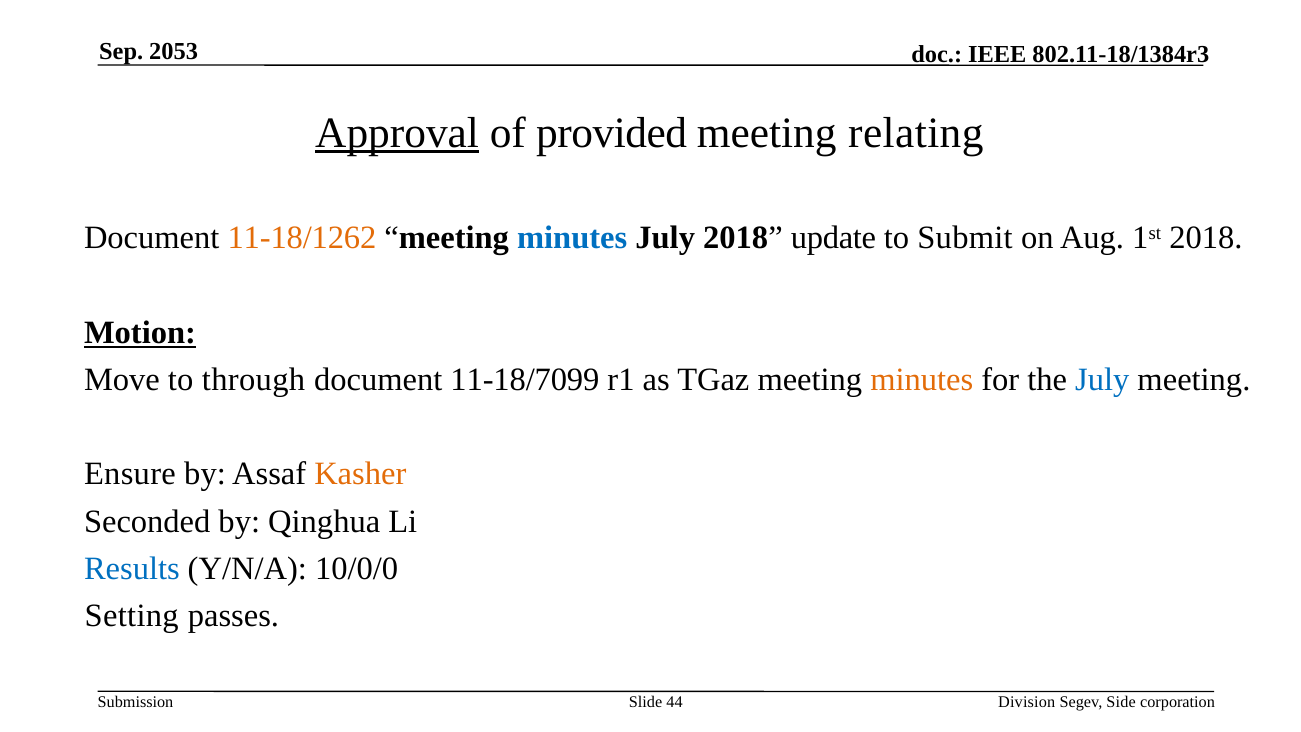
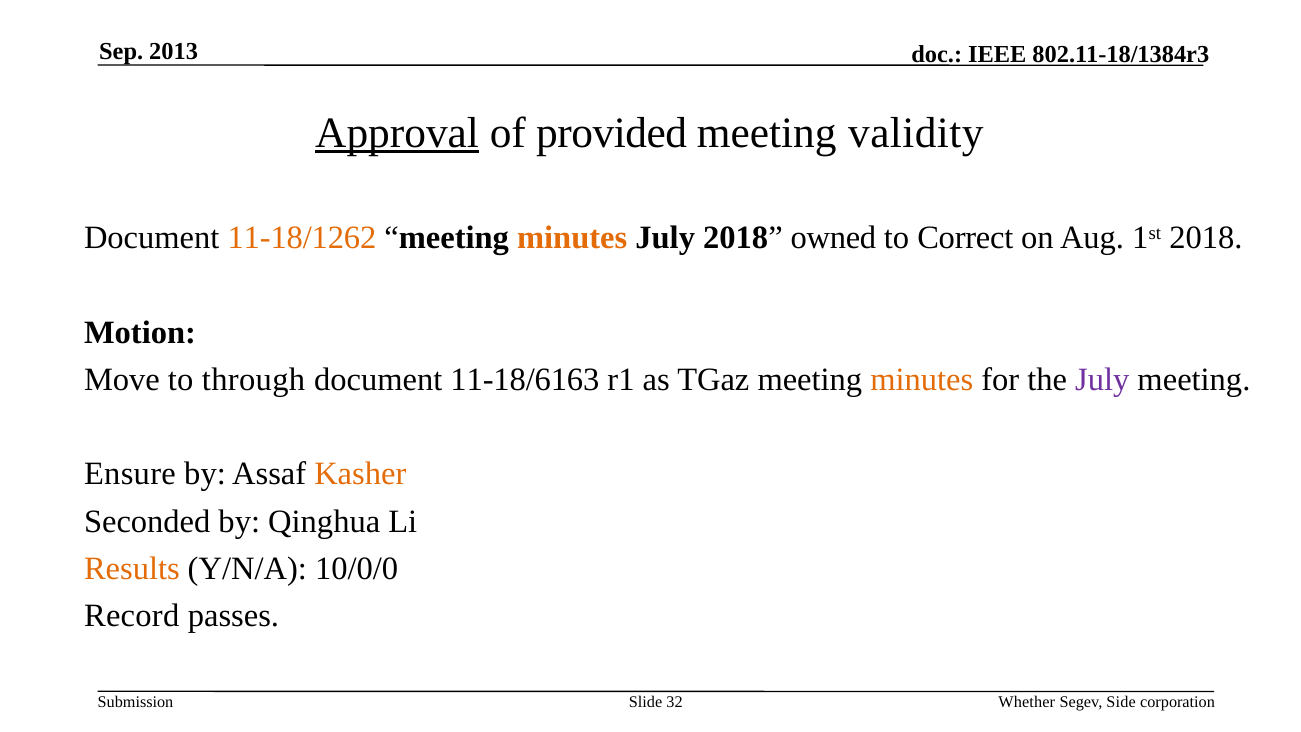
2053: 2053 -> 2013 (174, 52)
relating: relating -> validity (916, 133)
minutes colour: blue -> orange (572, 238)
update: update -> owned (833, 238)
Submit: Submit -> Correct (965, 238)
Motion underline: present -> none (140, 332)
11-18/7099: 11-18/7099 -> 11-18/6163 (525, 380)
July colour: blue -> purple (1102, 380)
Results colour: blue -> orange (132, 568)
Setting: Setting -> Record (132, 616)
44: 44 -> 32 (675, 702)
Division: Division -> Whether (1027, 702)
